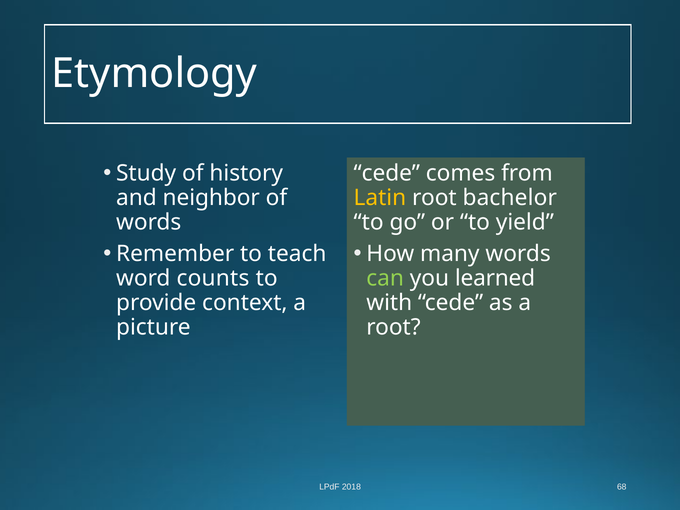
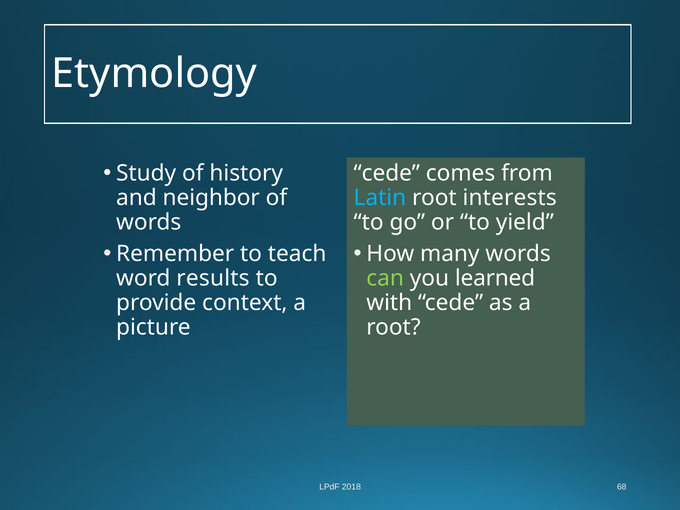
Latin colour: yellow -> light blue (380, 198)
bachelor: bachelor -> interests (510, 198)
counts: counts -> results (213, 278)
